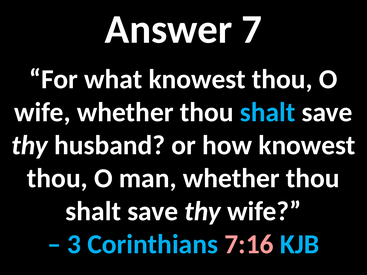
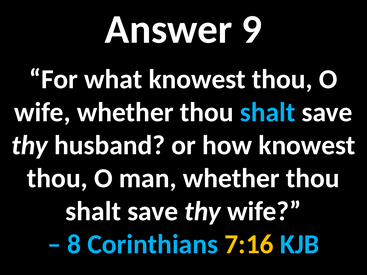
7: 7 -> 9 (252, 29)
3: 3 -> 8 (74, 245)
7:16 colour: pink -> yellow (249, 245)
